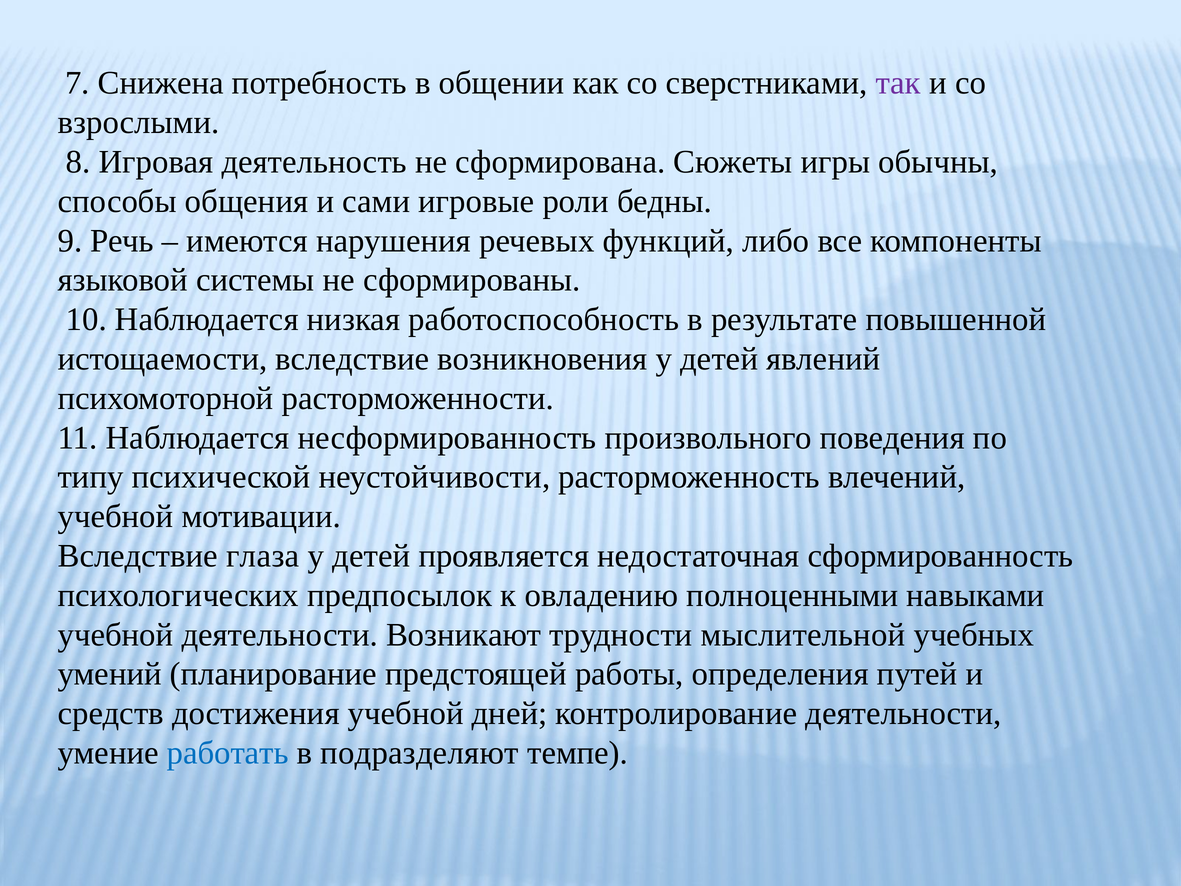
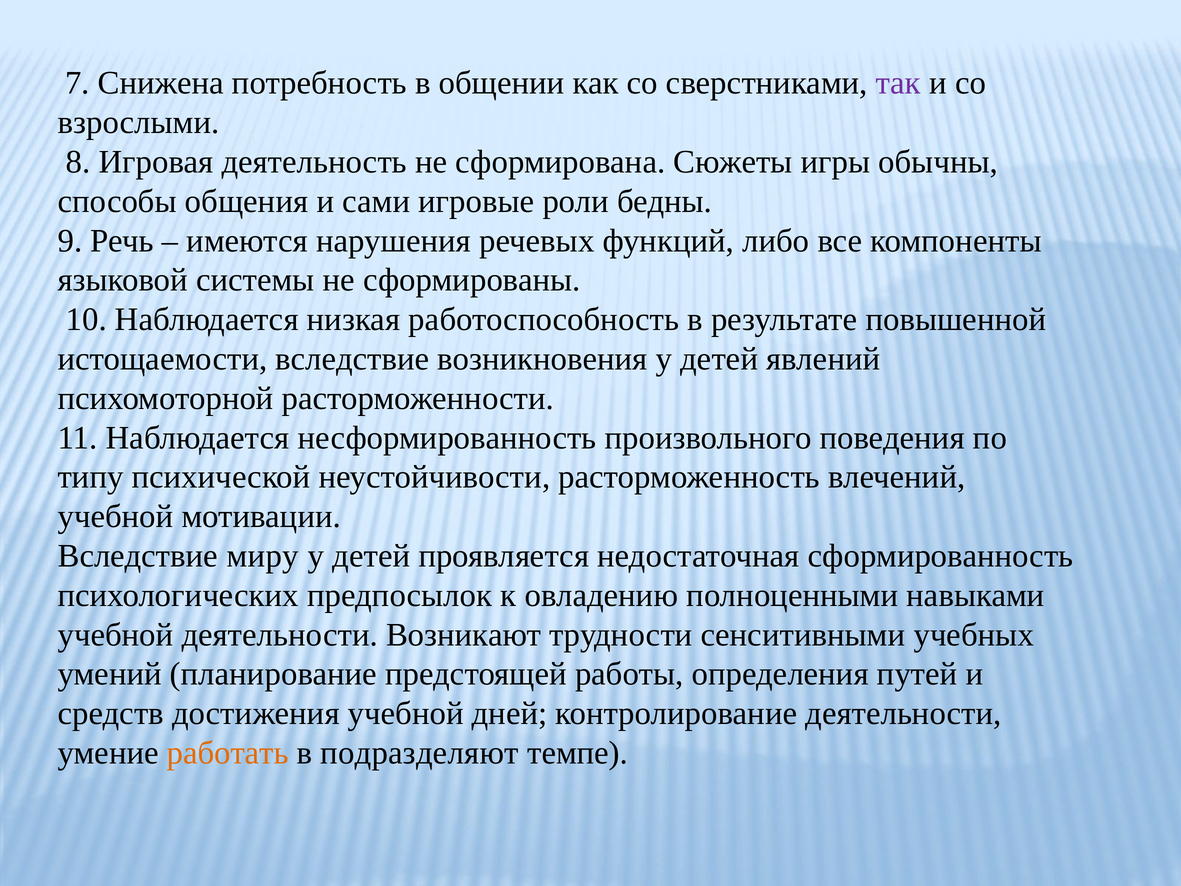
глаза: глаза -> миру (263, 556)
мыслительной: мыслительной -> сенситивными (803, 634)
работать colour: blue -> orange (228, 753)
